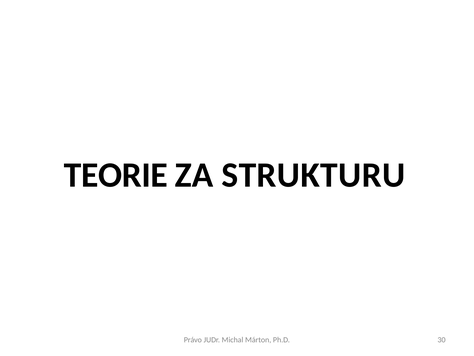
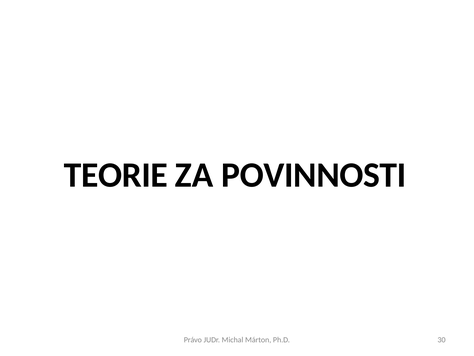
STRUKTURU: STRUKTURU -> POVINNOSTI (314, 175)
